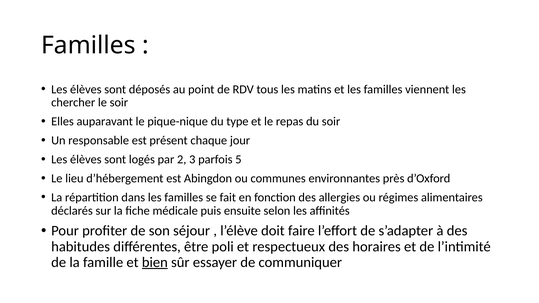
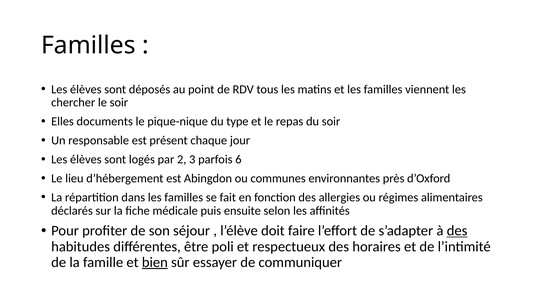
auparavant: auparavant -> documents (105, 122)
5: 5 -> 6 (238, 160)
des underline: none -> present (457, 231)
